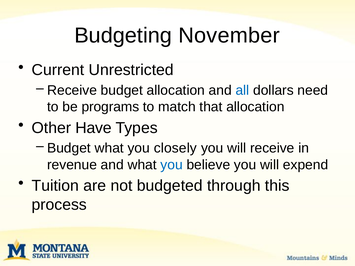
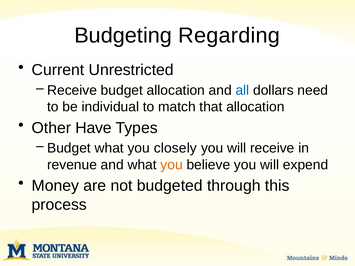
November: November -> Regarding (229, 36)
programs: programs -> individual (110, 107)
you colour: blue -> orange (172, 165)
Tuition: Tuition -> Money (55, 186)
